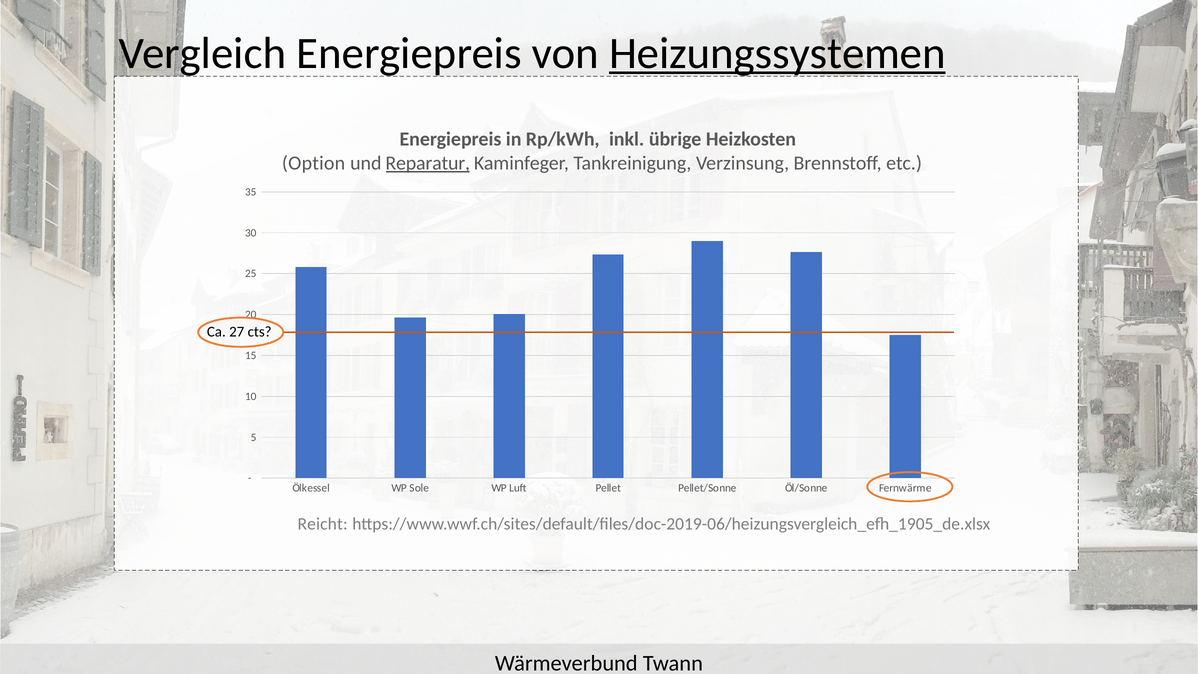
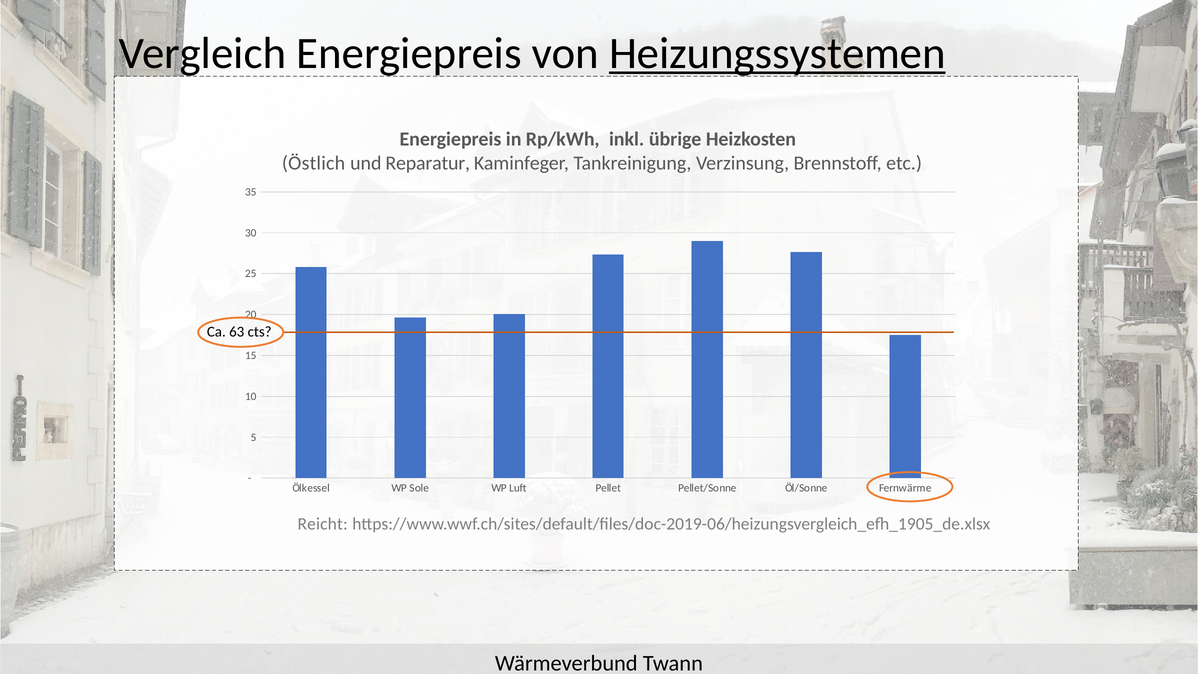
Option: Option -> Östlich (314, 163)
Reparatur underline: present -> none (428, 163)
27: 27 -> 63 (237, 332)
